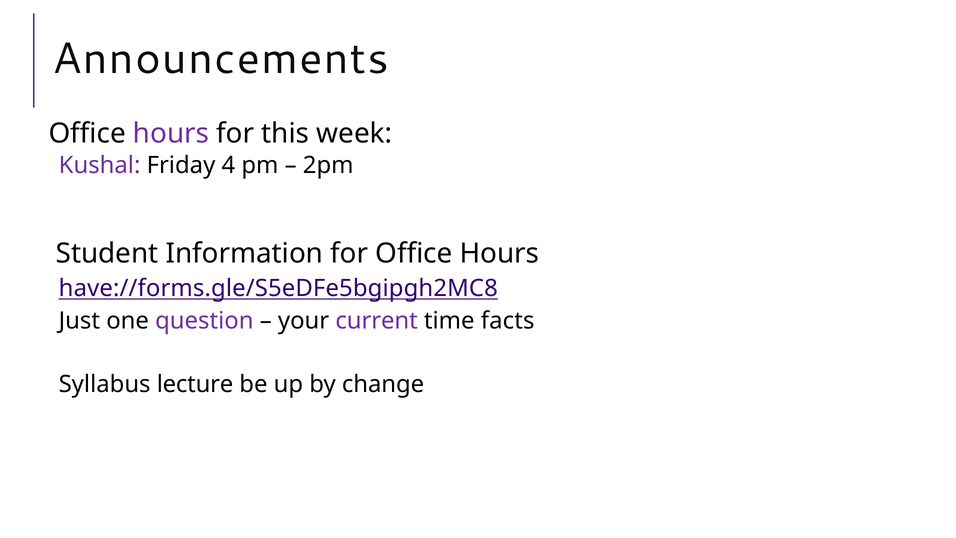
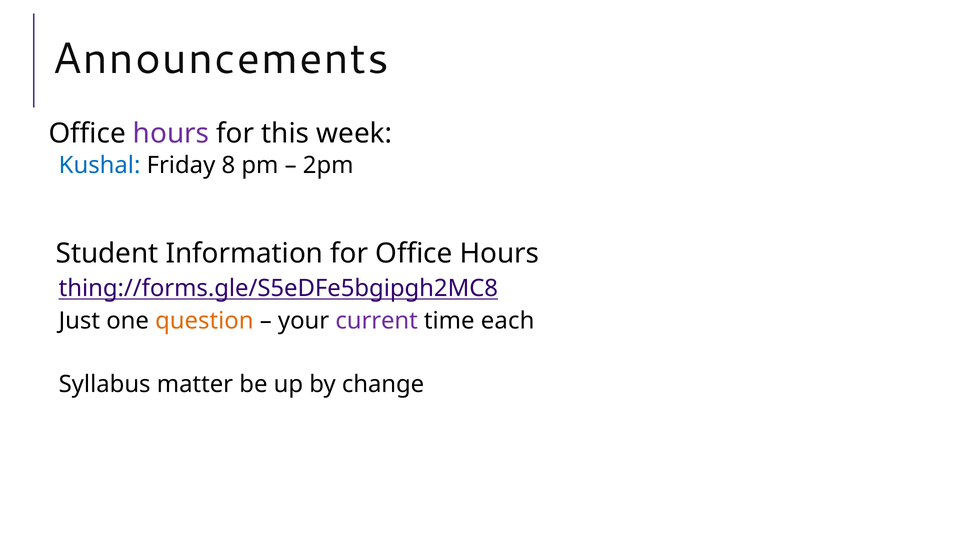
Kushal colour: purple -> blue (100, 165)
4: 4 -> 8 (228, 165)
have://forms.gle/S5eDFe5bgipgh2MC8: have://forms.gle/S5eDFe5bgipgh2MC8 -> thing://forms.gle/S5eDFe5bgipgh2MC8 (278, 288)
question colour: purple -> orange (204, 321)
facts: facts -> each (508, 321)
lecture: lecture -> matter (195, 384)
